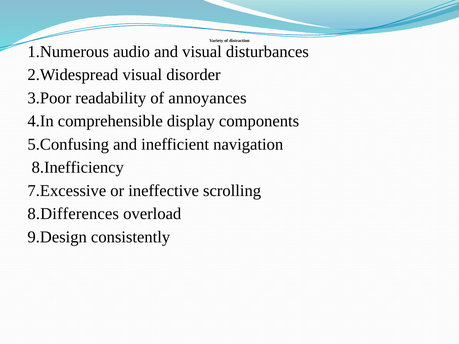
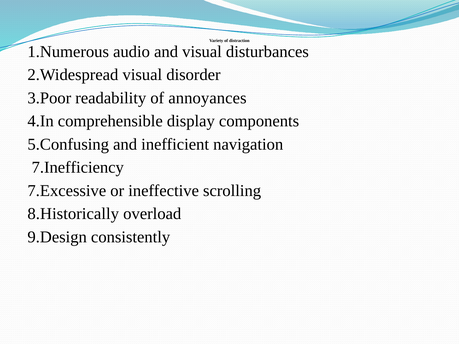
8.Inefficiency: 8.Inefficiency -> 7.Inefficiency (78, 168)
8.Differences: 8.Differences -> 8.Historically (73, 214)
